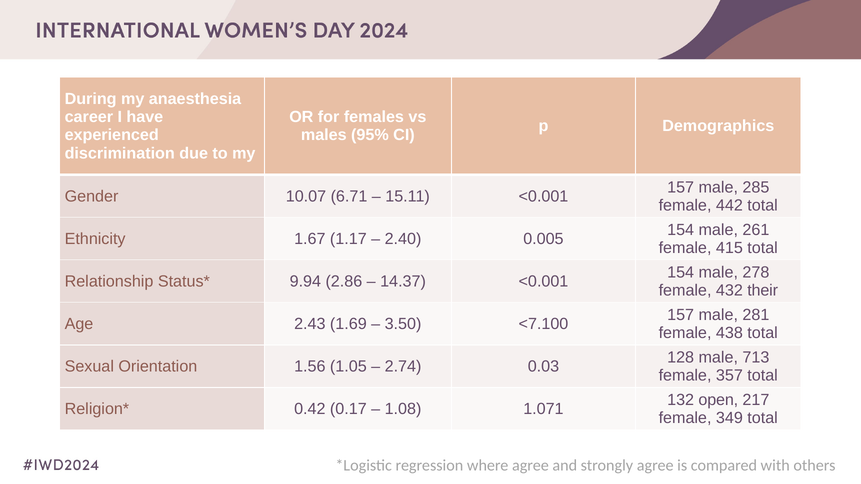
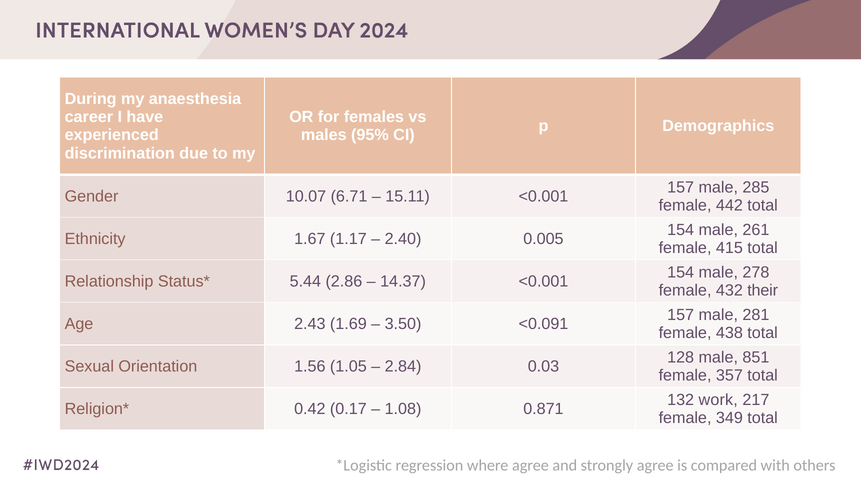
9.94: 9.94 -> 5.44 (305, 282)
<7.100: <7.100 -> <0.091 (543, 324)
713: 713 -> 851 (756, 358)
2.74: 2.74 -> 2.84 (403, 367)
open: open -> work (718, 400)
1.071: 1.071 -> 0.871 (543, 409)
